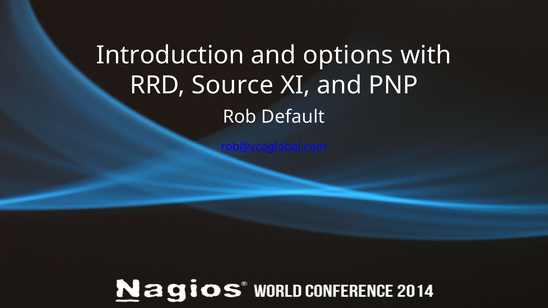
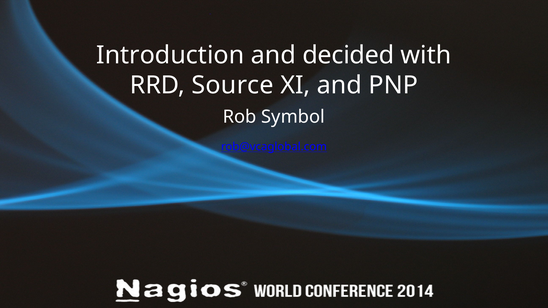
options: options -> decided (348, 55)
Default: Default -> Symbol (293, 117)
